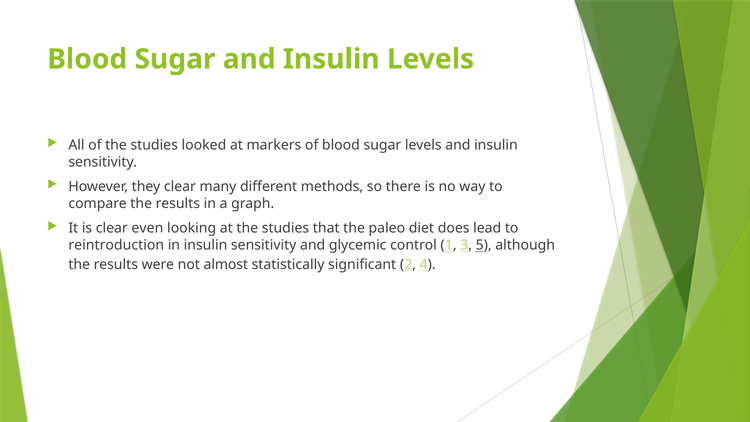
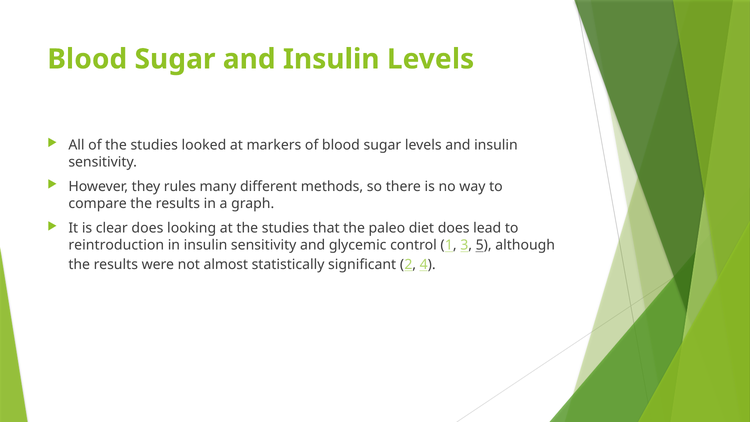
they clear: clear -> rules (180, 187)
clear even: even -> does (147, 228)
